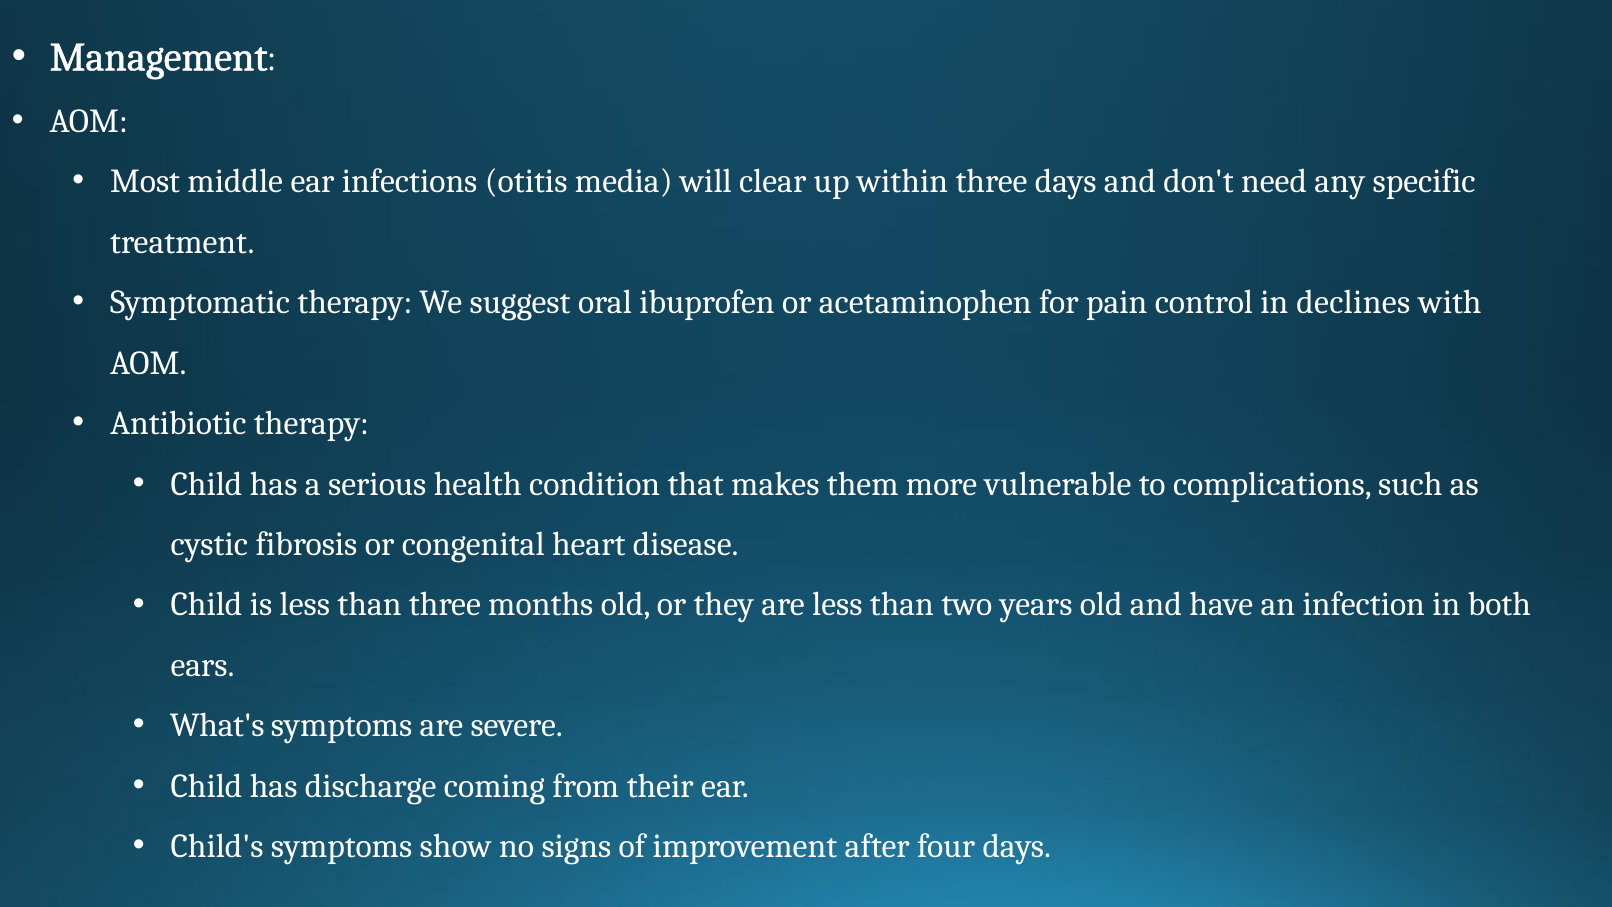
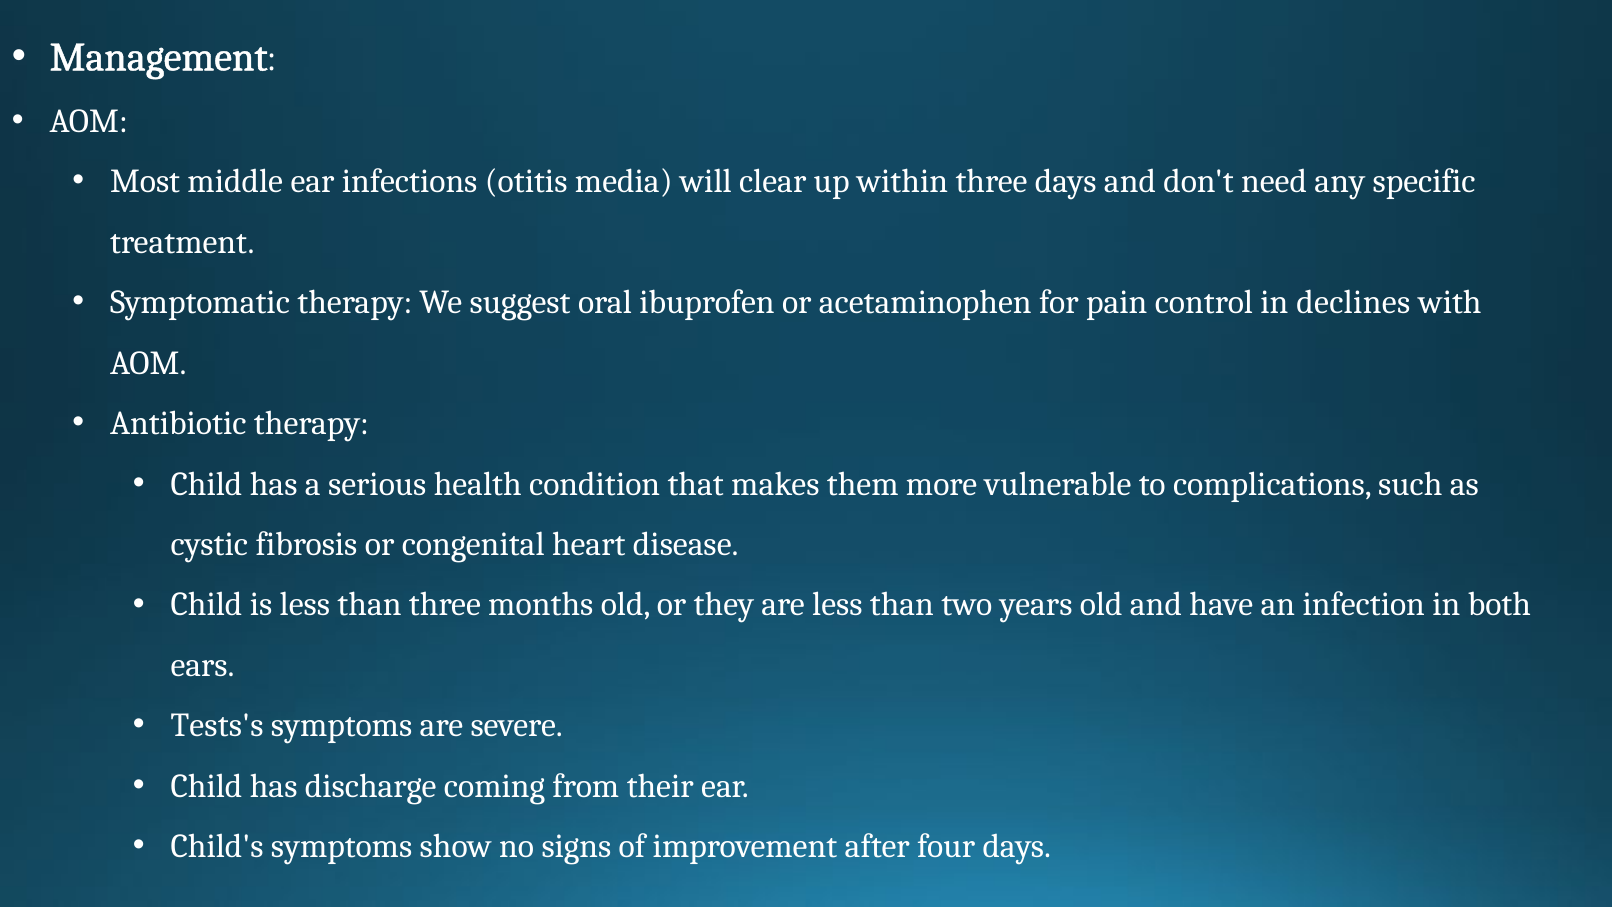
What's: What's -> Tests's (217, 726)
